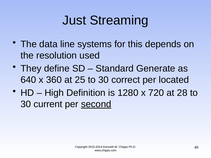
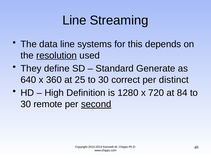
Just: Just -> Line (74, 20)
resolution underline: none -> present (57, 56)
located: located -> distinct (174, 80)
28: 28 -> 84 (182, 93)
current: current -> remote (48, 104)
